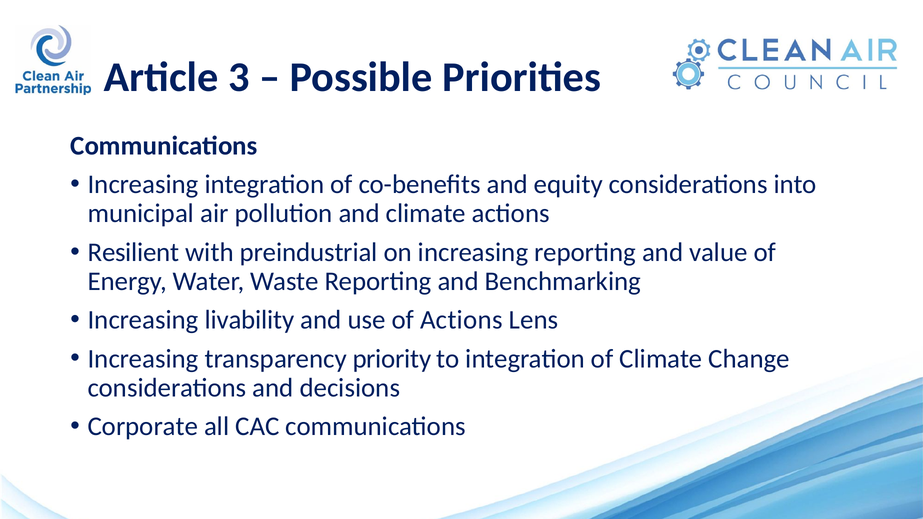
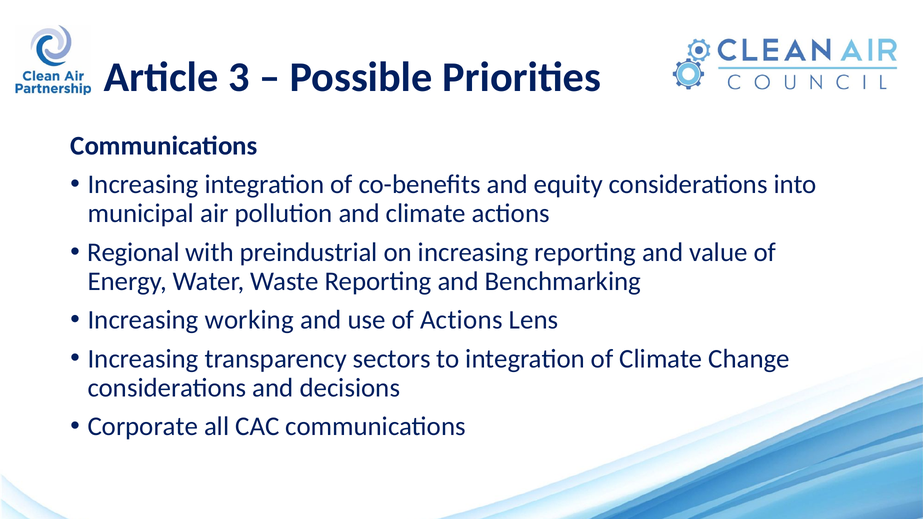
Resilient: Resilient -> Regional (134, 252)
livability: livability -> working (249, 320)
priority: priority -> sectors (392, 359)
